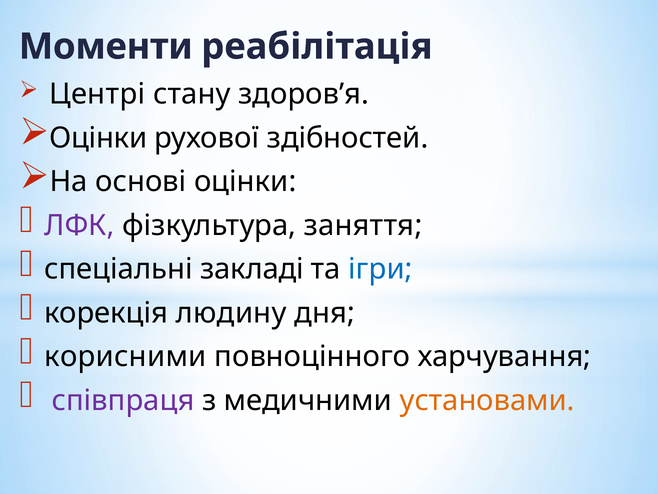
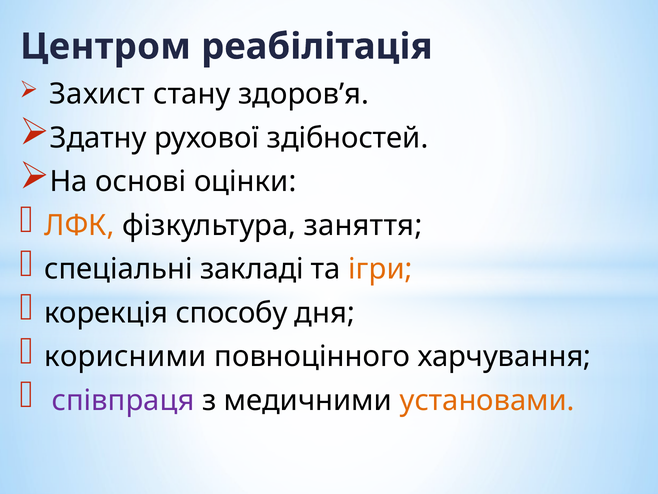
Моменти: Моменти -> Центром (105, 47)
Центрі: Центрі -> Захист (97, 94)
Оцінки: Оцінки -> Здатну (98, 138)
ЛФК colour: purple -> orange (79, 225)
ігри colour: blue -> orange (380, 269)
людину: людину -> способу (232, 313)
